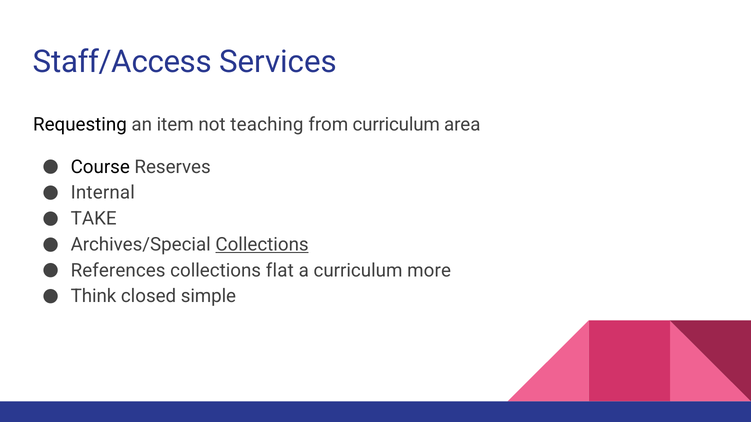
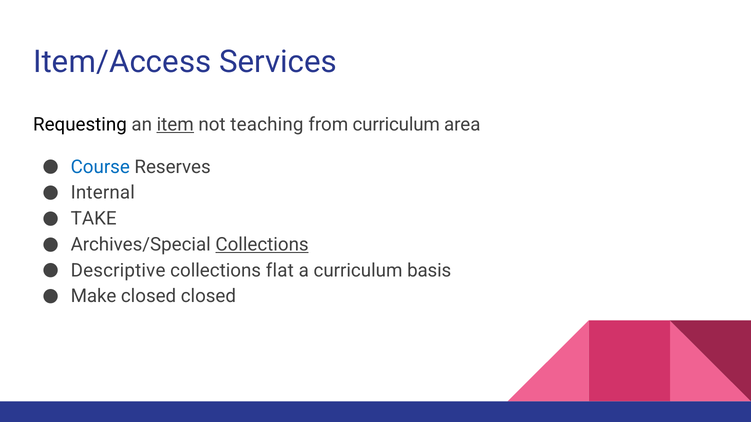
Staff/Access: Staff/Access -> Item/Access (122, 62)
item underline: none -> present (175, 124)
Course colour: black -> blue (100, 167)
References: References -> Descriptive (118, 271)
more: more -> basis (429, 271)
Think: Think -> Make (94, 297)
closed simple: simple -> closed (208, 297)
